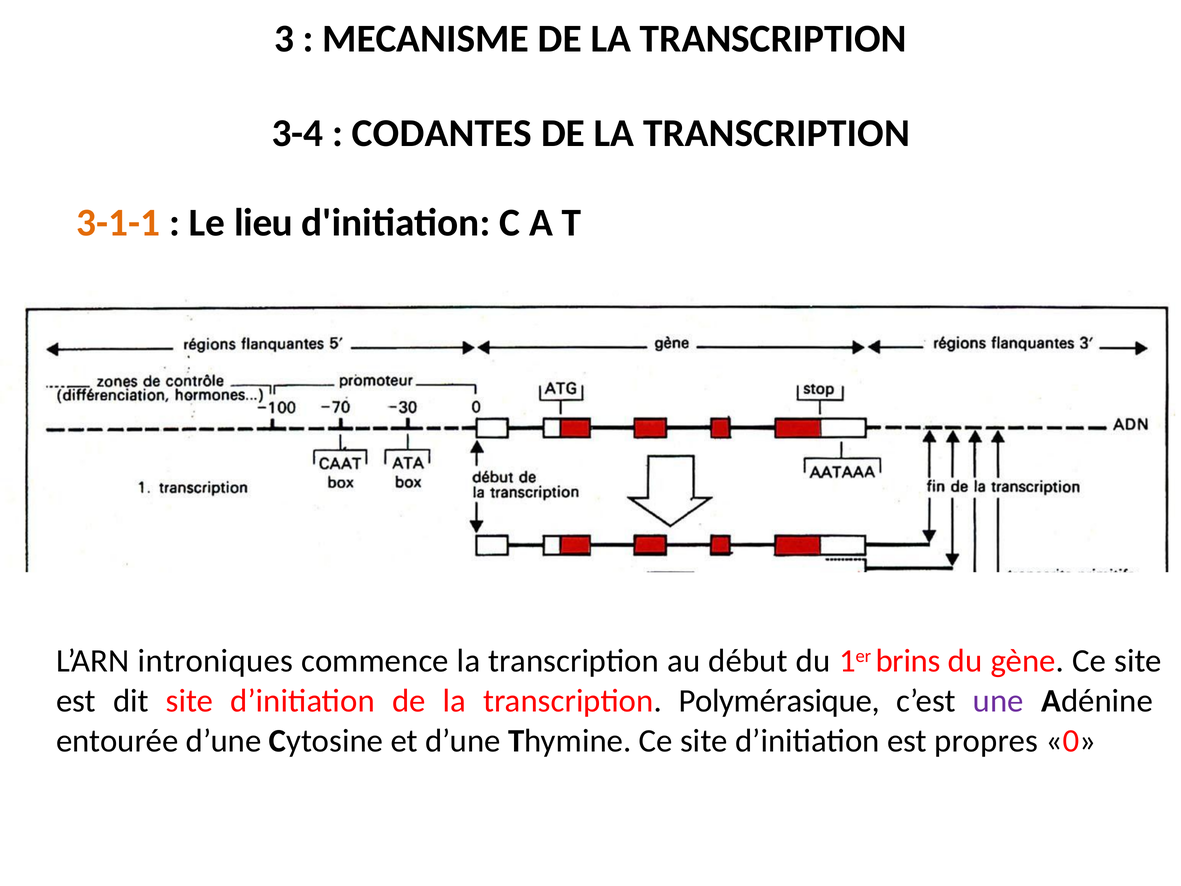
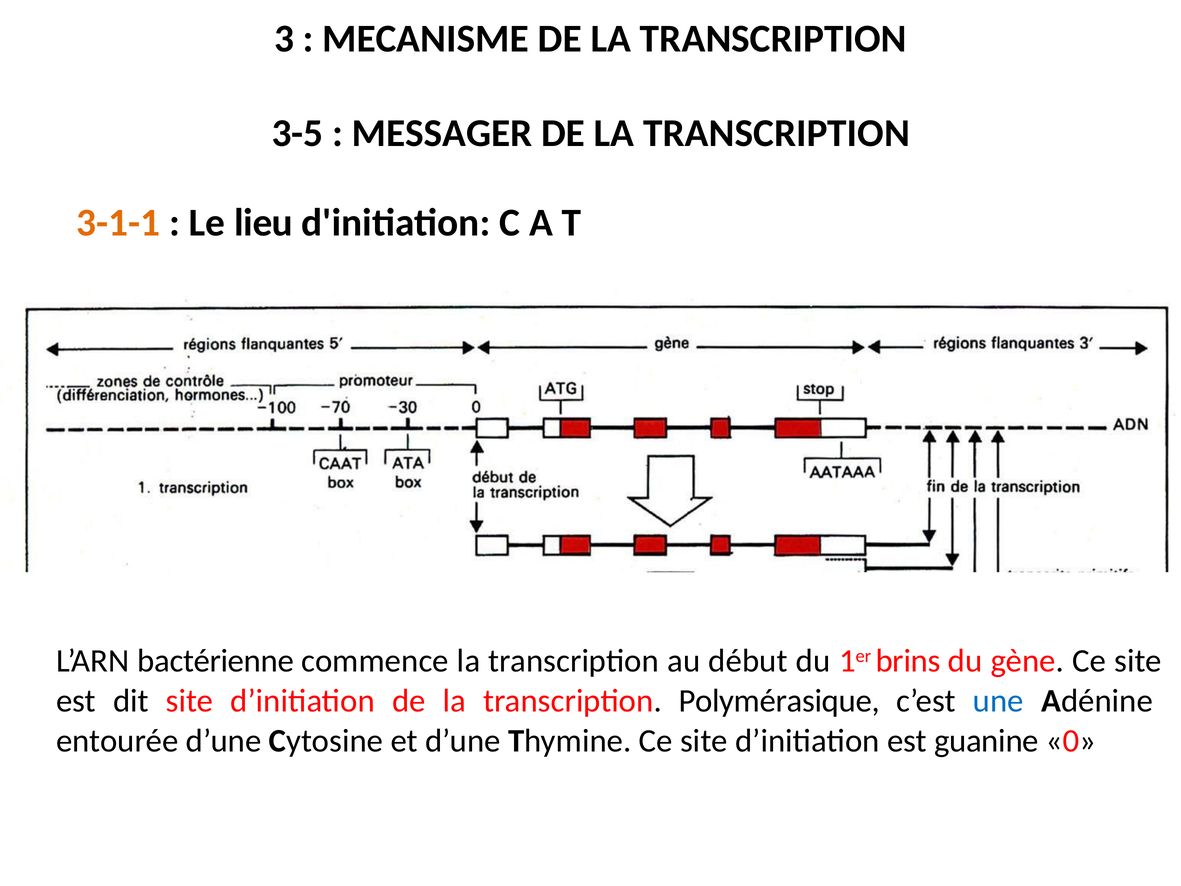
3-4: 3-4 -> 3-5 (297, 133)
CODANTES: CODANTES -> MESSAGER (442, 133)
introniques: introniques -> bactérienne (216, 661)
une colour: purple -> blue (998, 701)
propres: propres -> guanine (986, 741)
